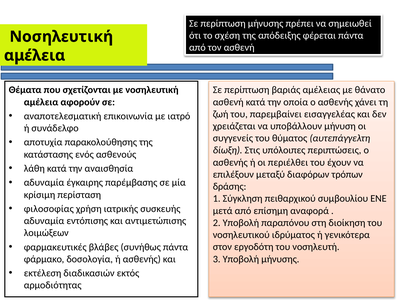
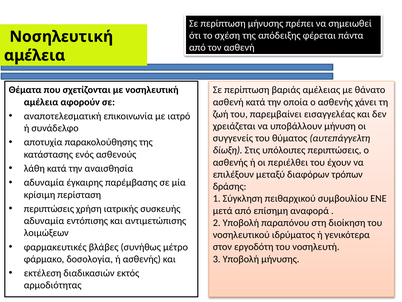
φιλοσοφίας: φιλοσοφίας -> περιπτώσεις (49, 208)
συνήθως πάντα: πάντα -> μέτρο (176, 247)
